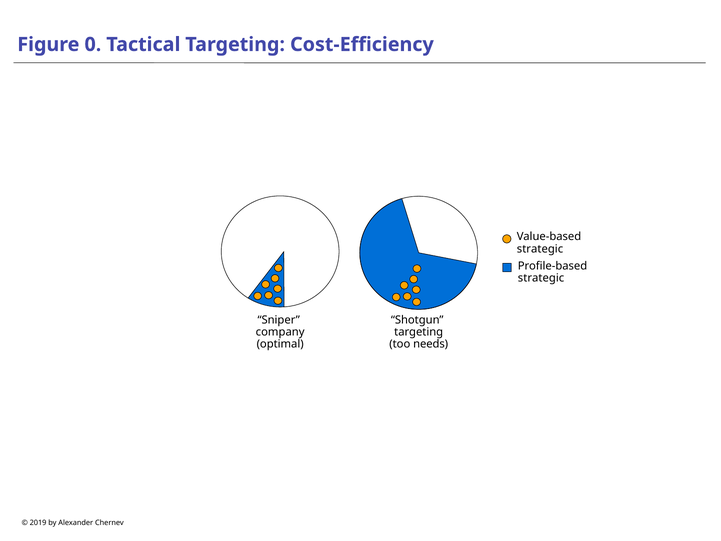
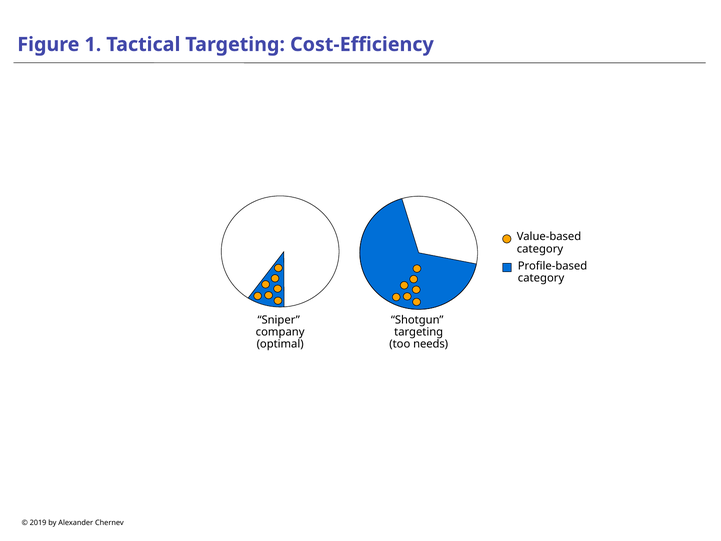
0: 0 -> 1 (93, 44)
strategic: strategic -> category (540, 249)
strategic: strategic -> category (541, 278)
